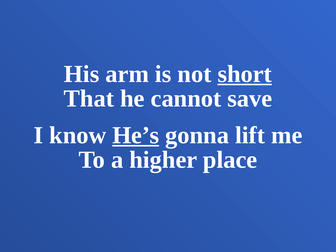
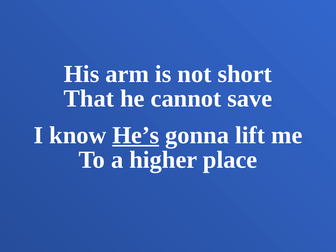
short underline: present -> none (245, 74)
